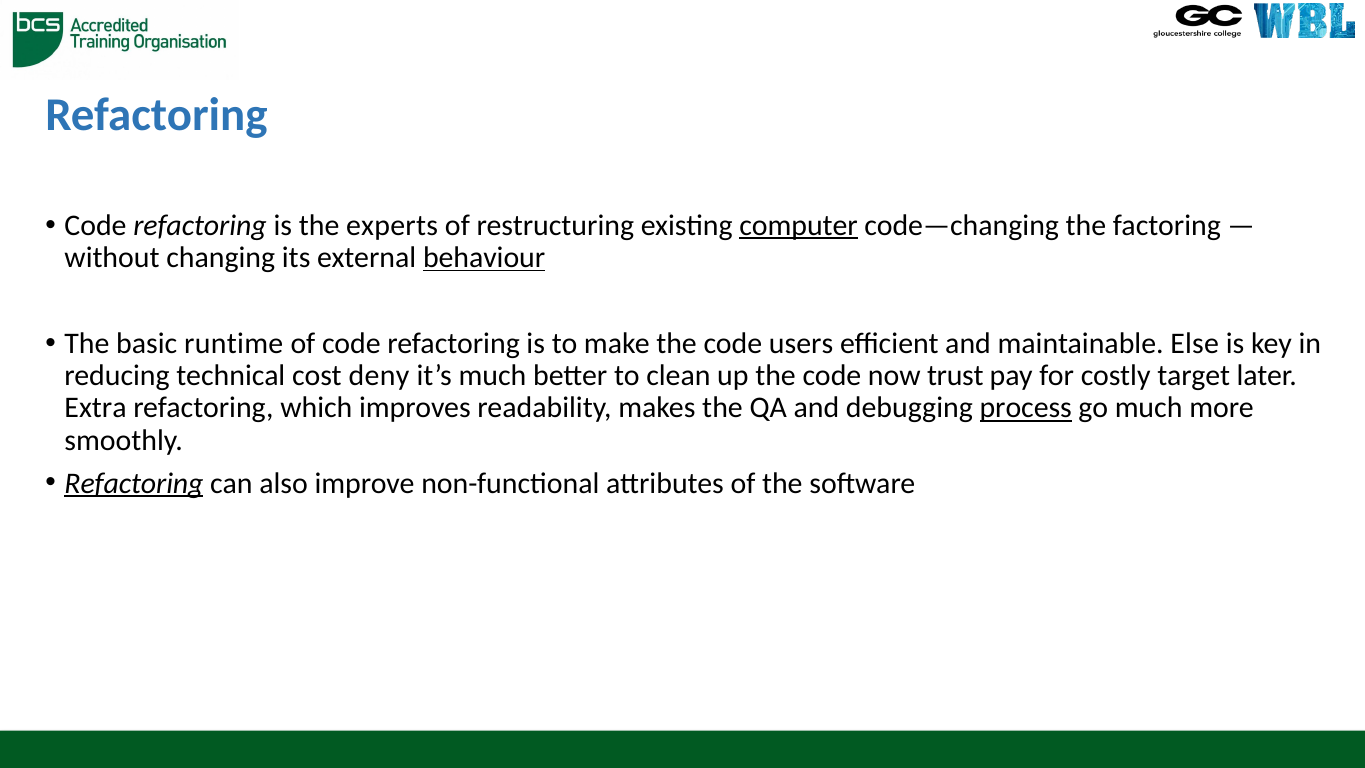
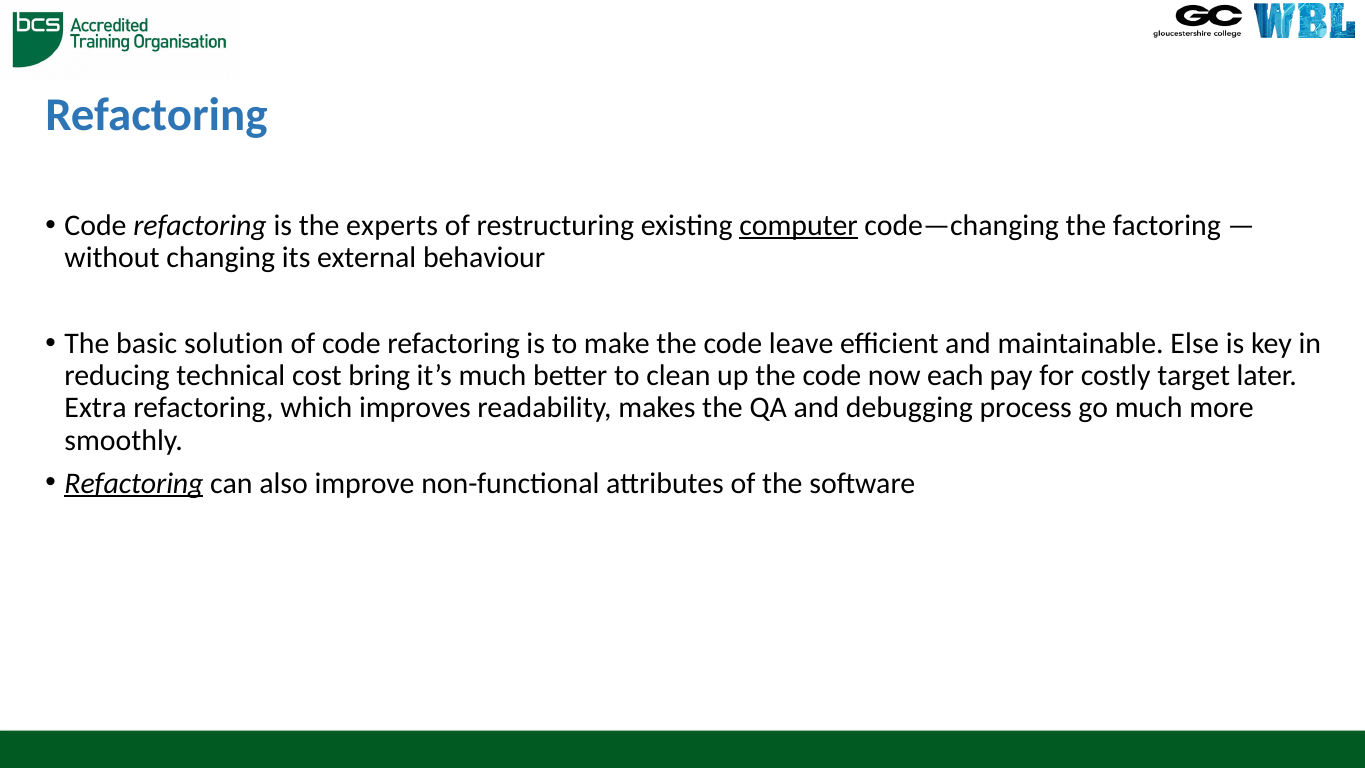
behaviour underline: present -> none (484, 258)
runtime: runtime -> solution (234, 344)
users: users -> leave (801, 344)
deny: deny -> bring (379, 376)
trust: trust -> each (955, 376)
process underline: present -> none (1026, 408)
